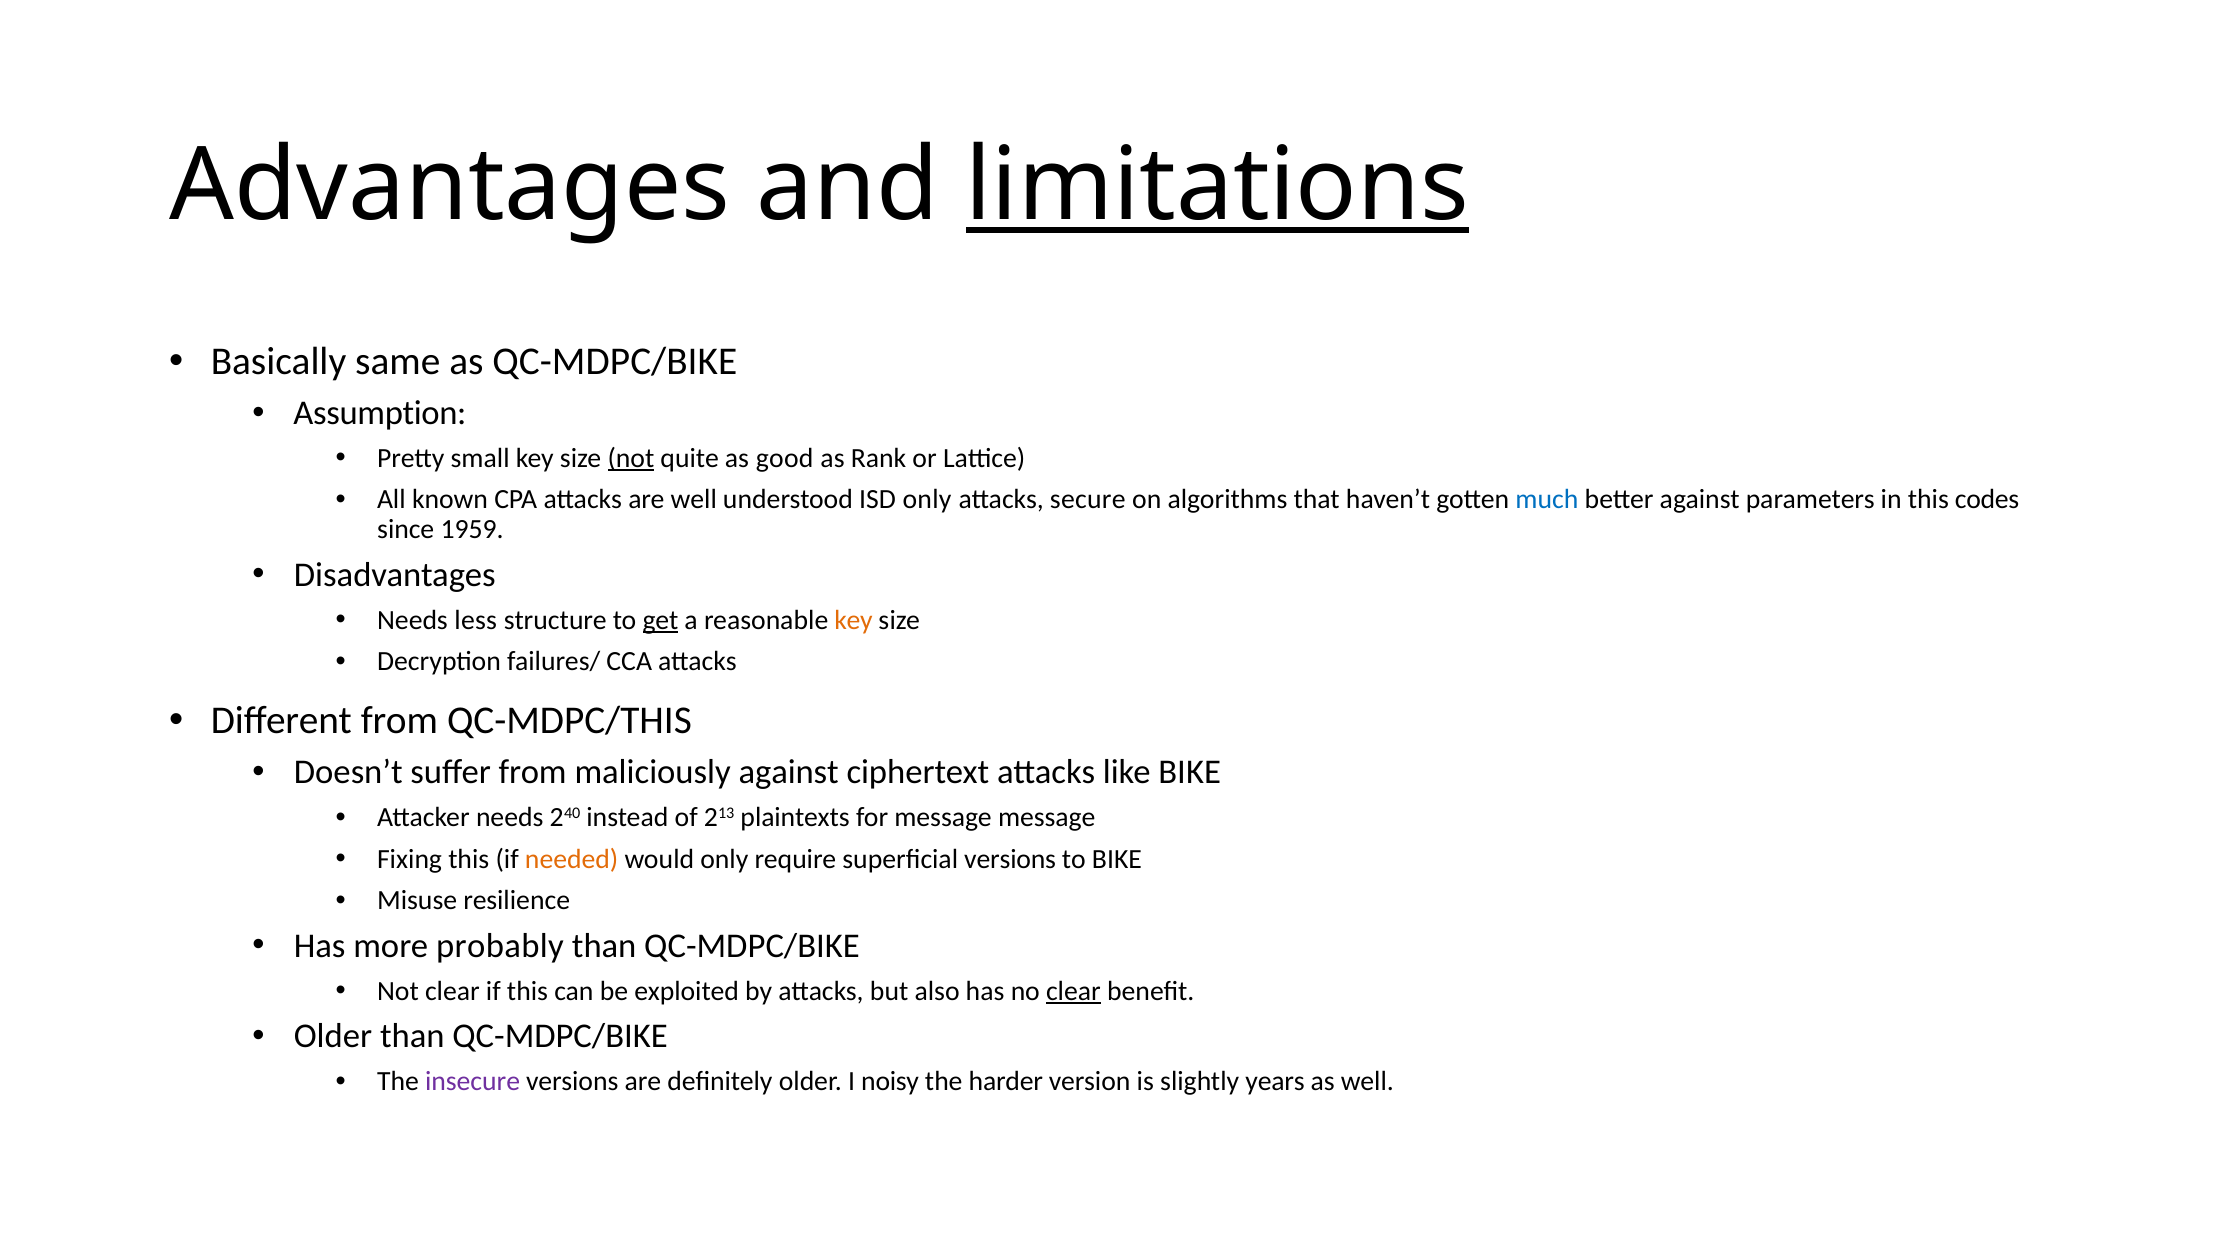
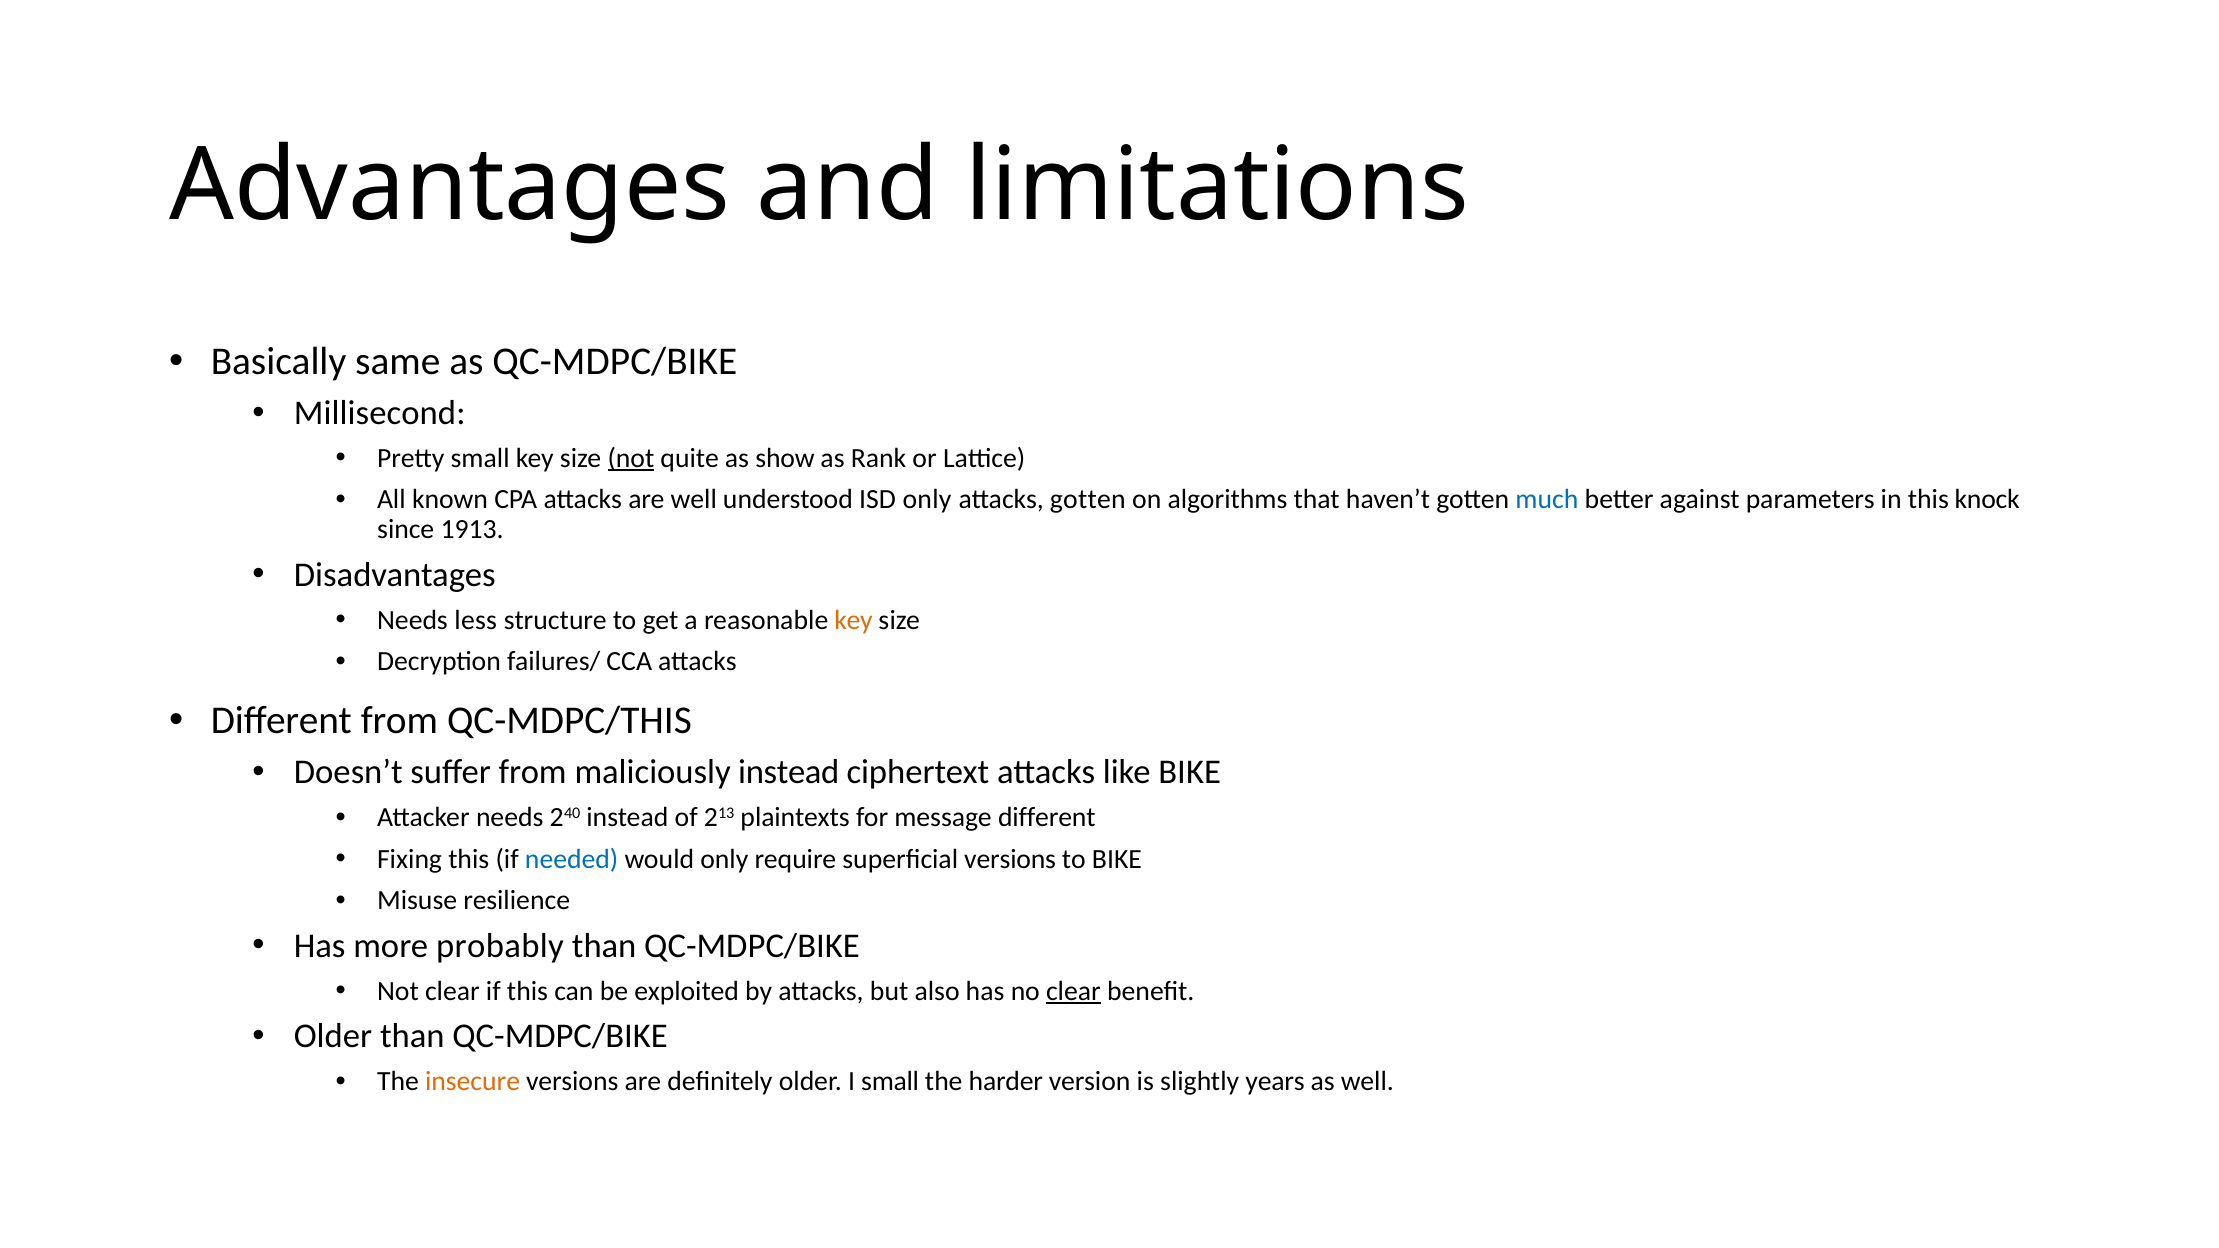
limitations underline: present -> none (1217, 186)
Assumption: Assumption -> Millisecond (380, 413)
good: good -> show (785, 458)
attacks secure: secure -> gotten (1088, 500)
codes: codes -> knock (1987, 500)
1959: 1959 -> 1913 (472, 530)
get underline: present -> none (660, 620)
maliciously against: against -> instead (789, 773)
message message: message -> different (1047, 818)
needed colour: orange -> blue (572, 859)
insecure colour: purple -> orange (473, 1082)
I noisy: noisy -> small (890, 1082)
